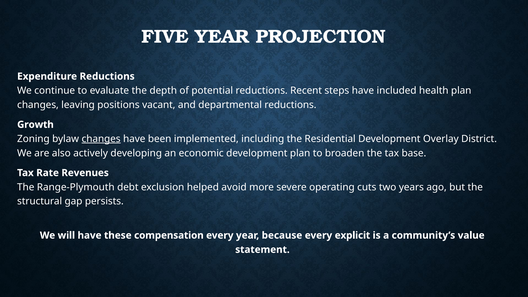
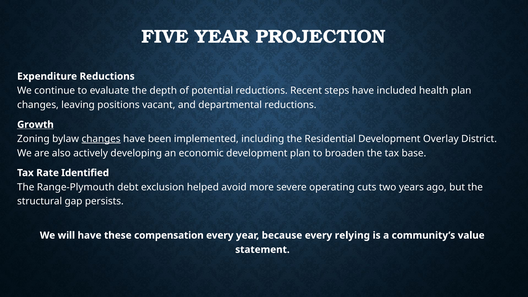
Growth underline: none -> present (35, 125)
Revenues: Revenues -> Identified (85, 173)
explicit: explicit -> relying (352, 235)
